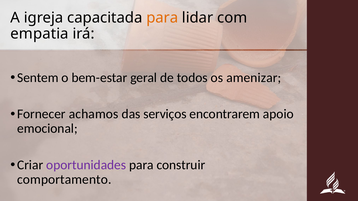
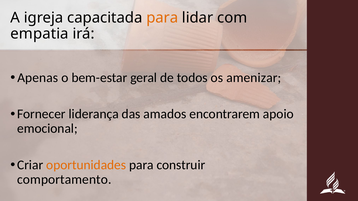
Sentem: Sentem -> Apenas (38, 78)
achamos: achamos -> liderança (94, 114)
serviços: serviços -> amados (165, 114)
oportunidades colour: purple -> orange (86, 165)
